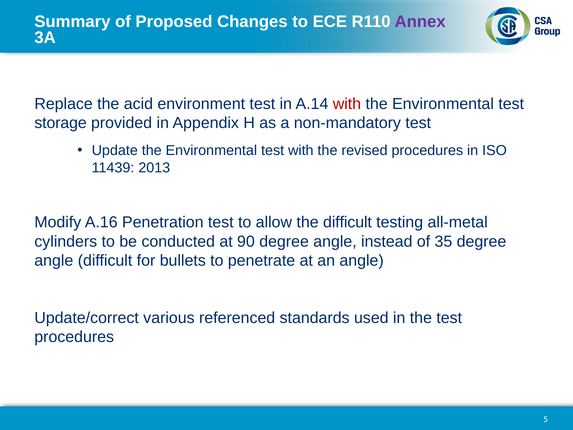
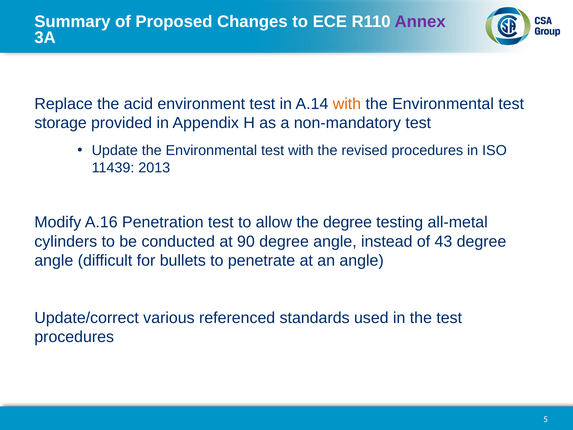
with colour: red -> orange (347, 104)
the difficult: difficult -> degree (348, 222)
35: 35 -> 43 (443, 241)
